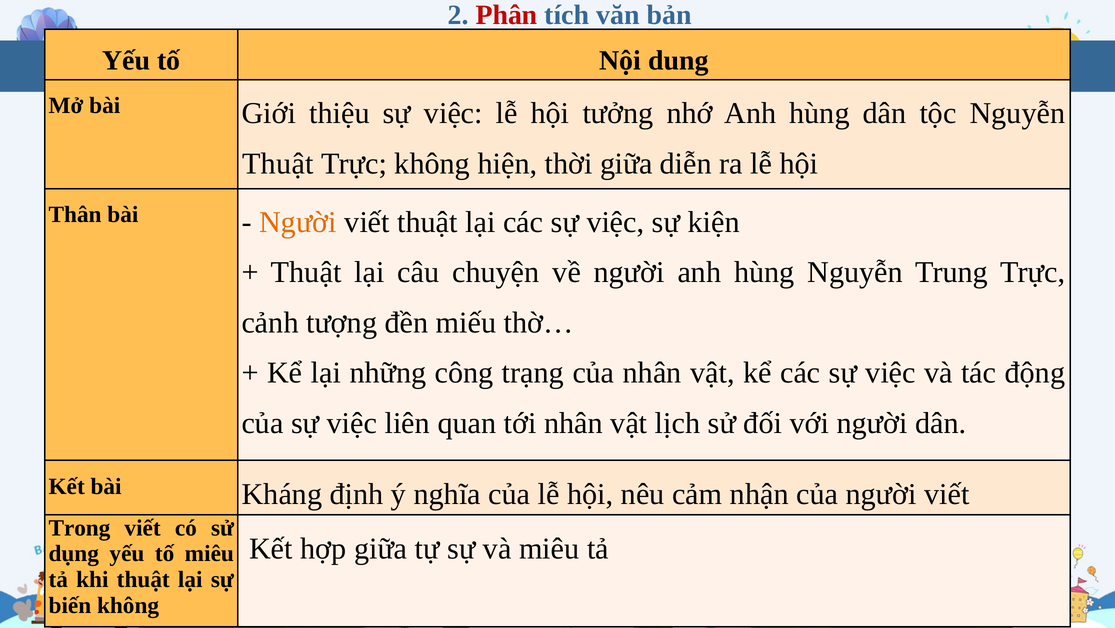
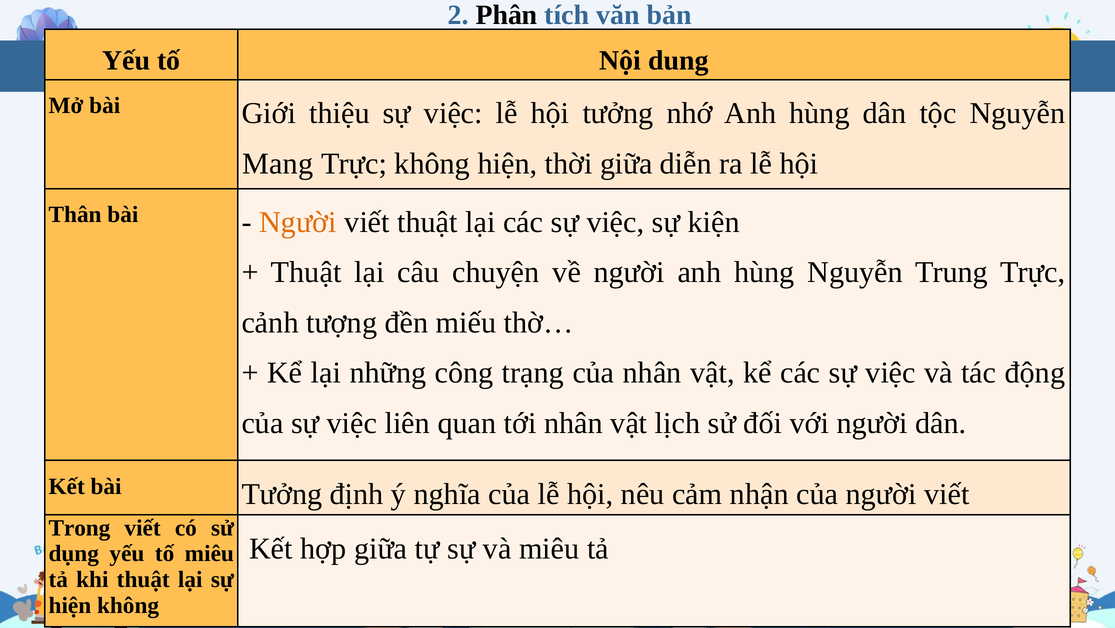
Phân colour: red -> black (507, 15)
Thuật: Thuật -> Mang (278, 163)
bài Kháng: Kháng -> Tưởng (282, 494)
biến: biến -> hiện (70, 605)
